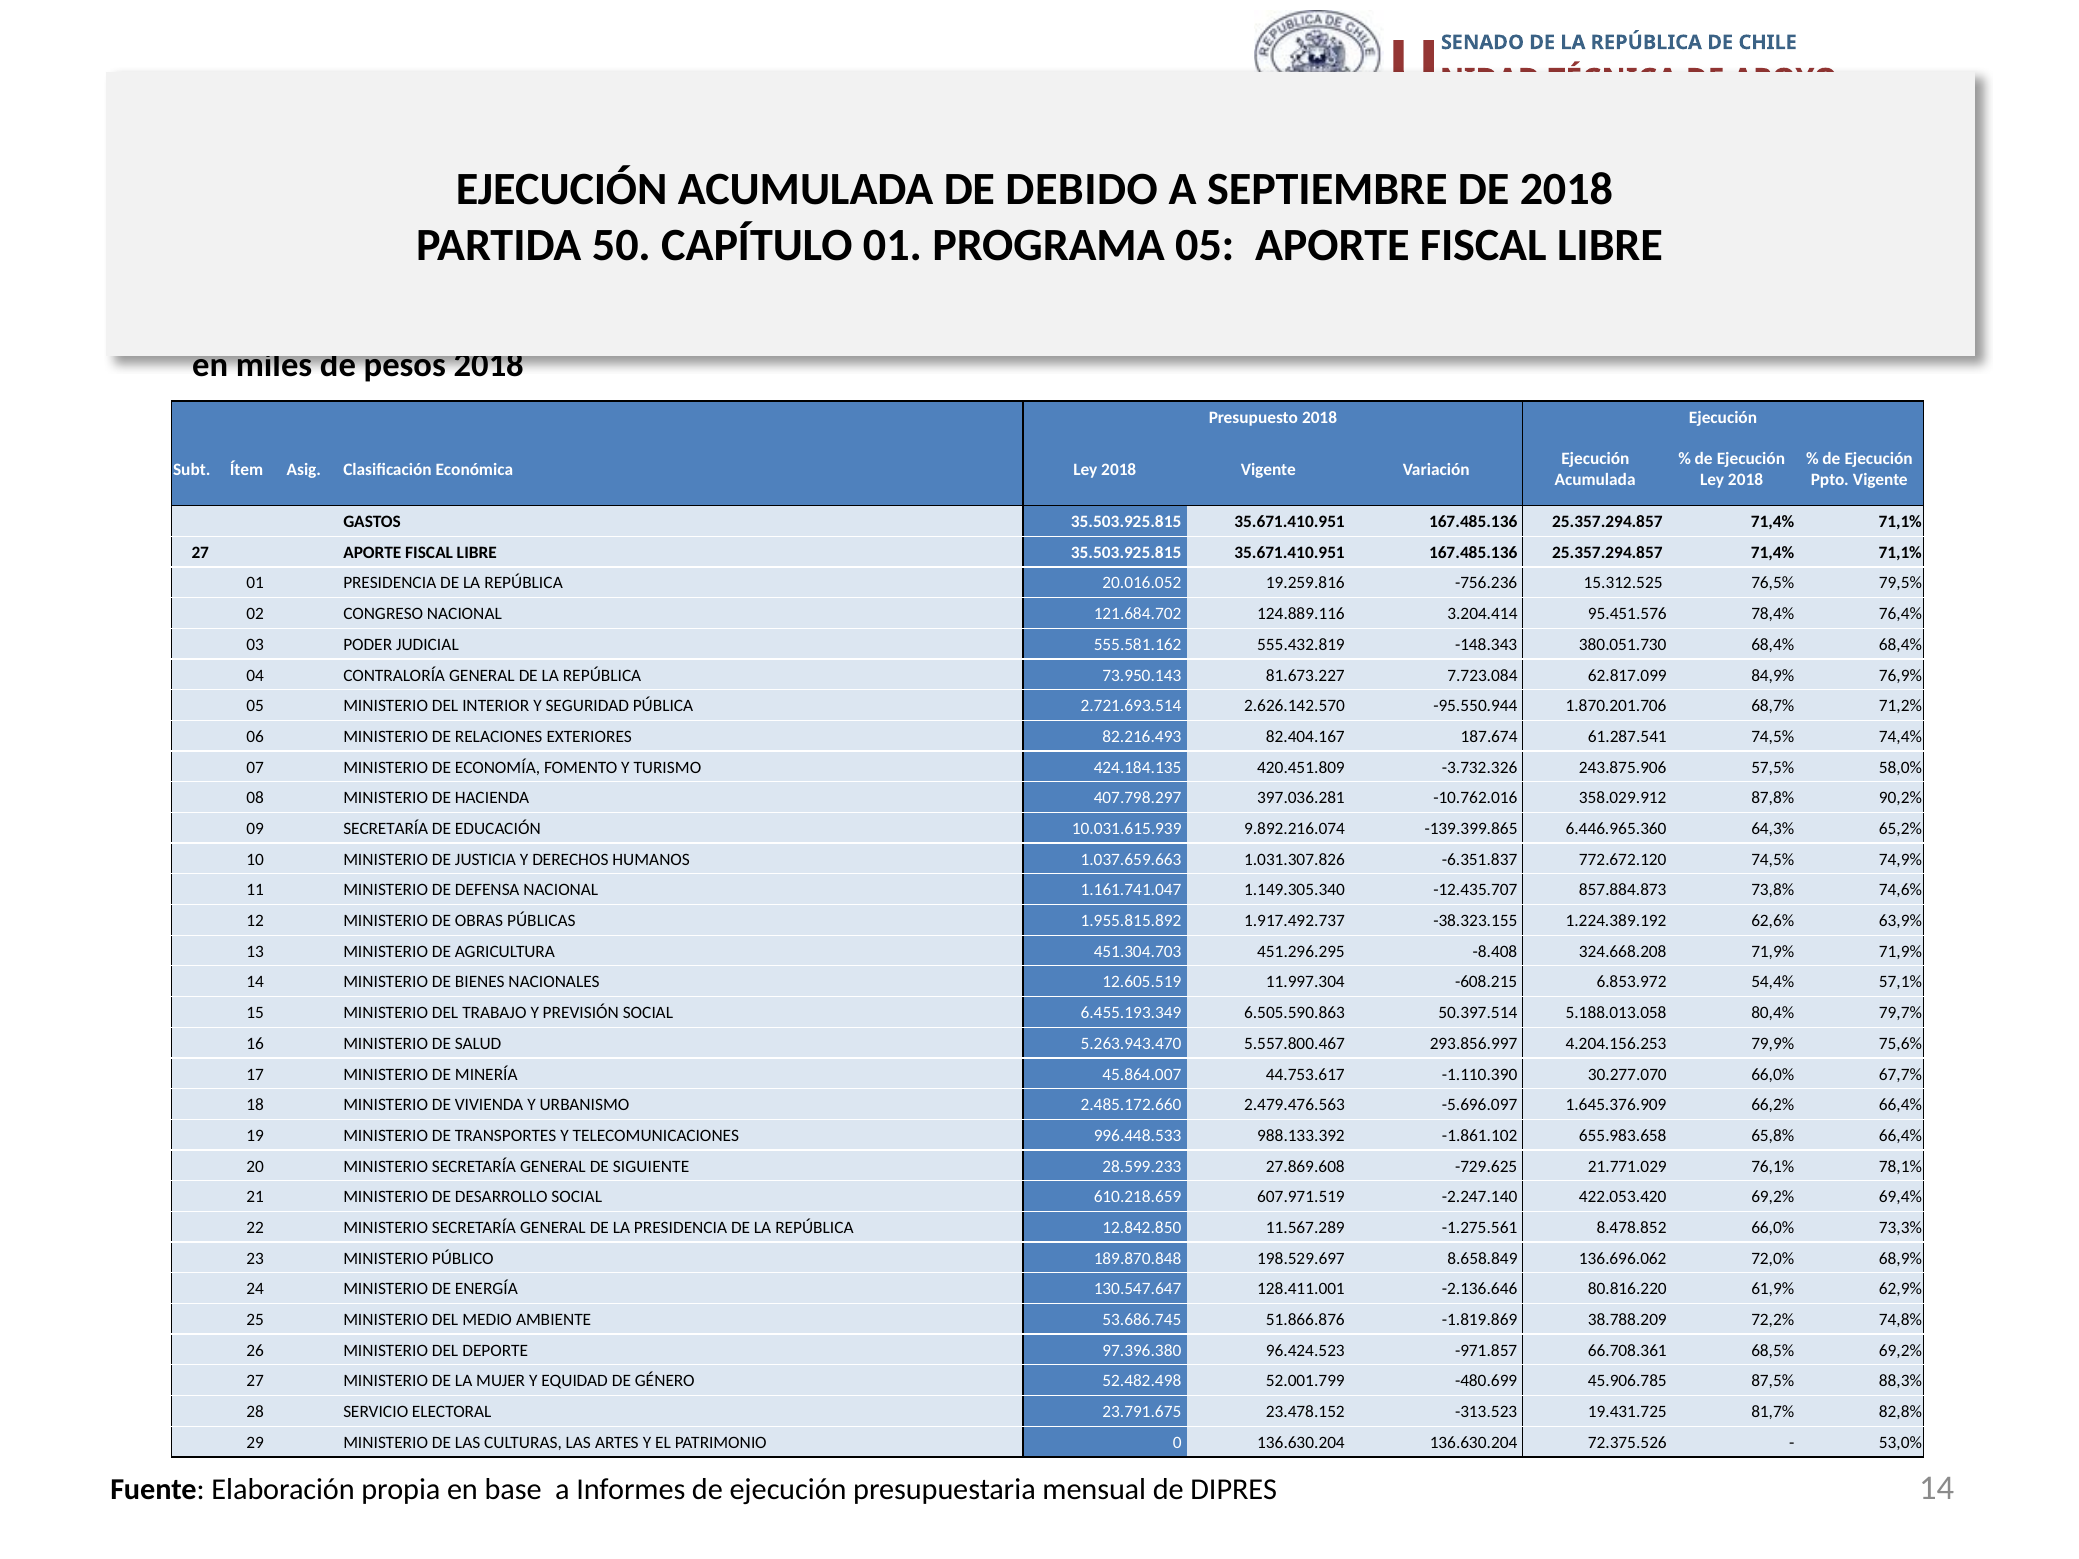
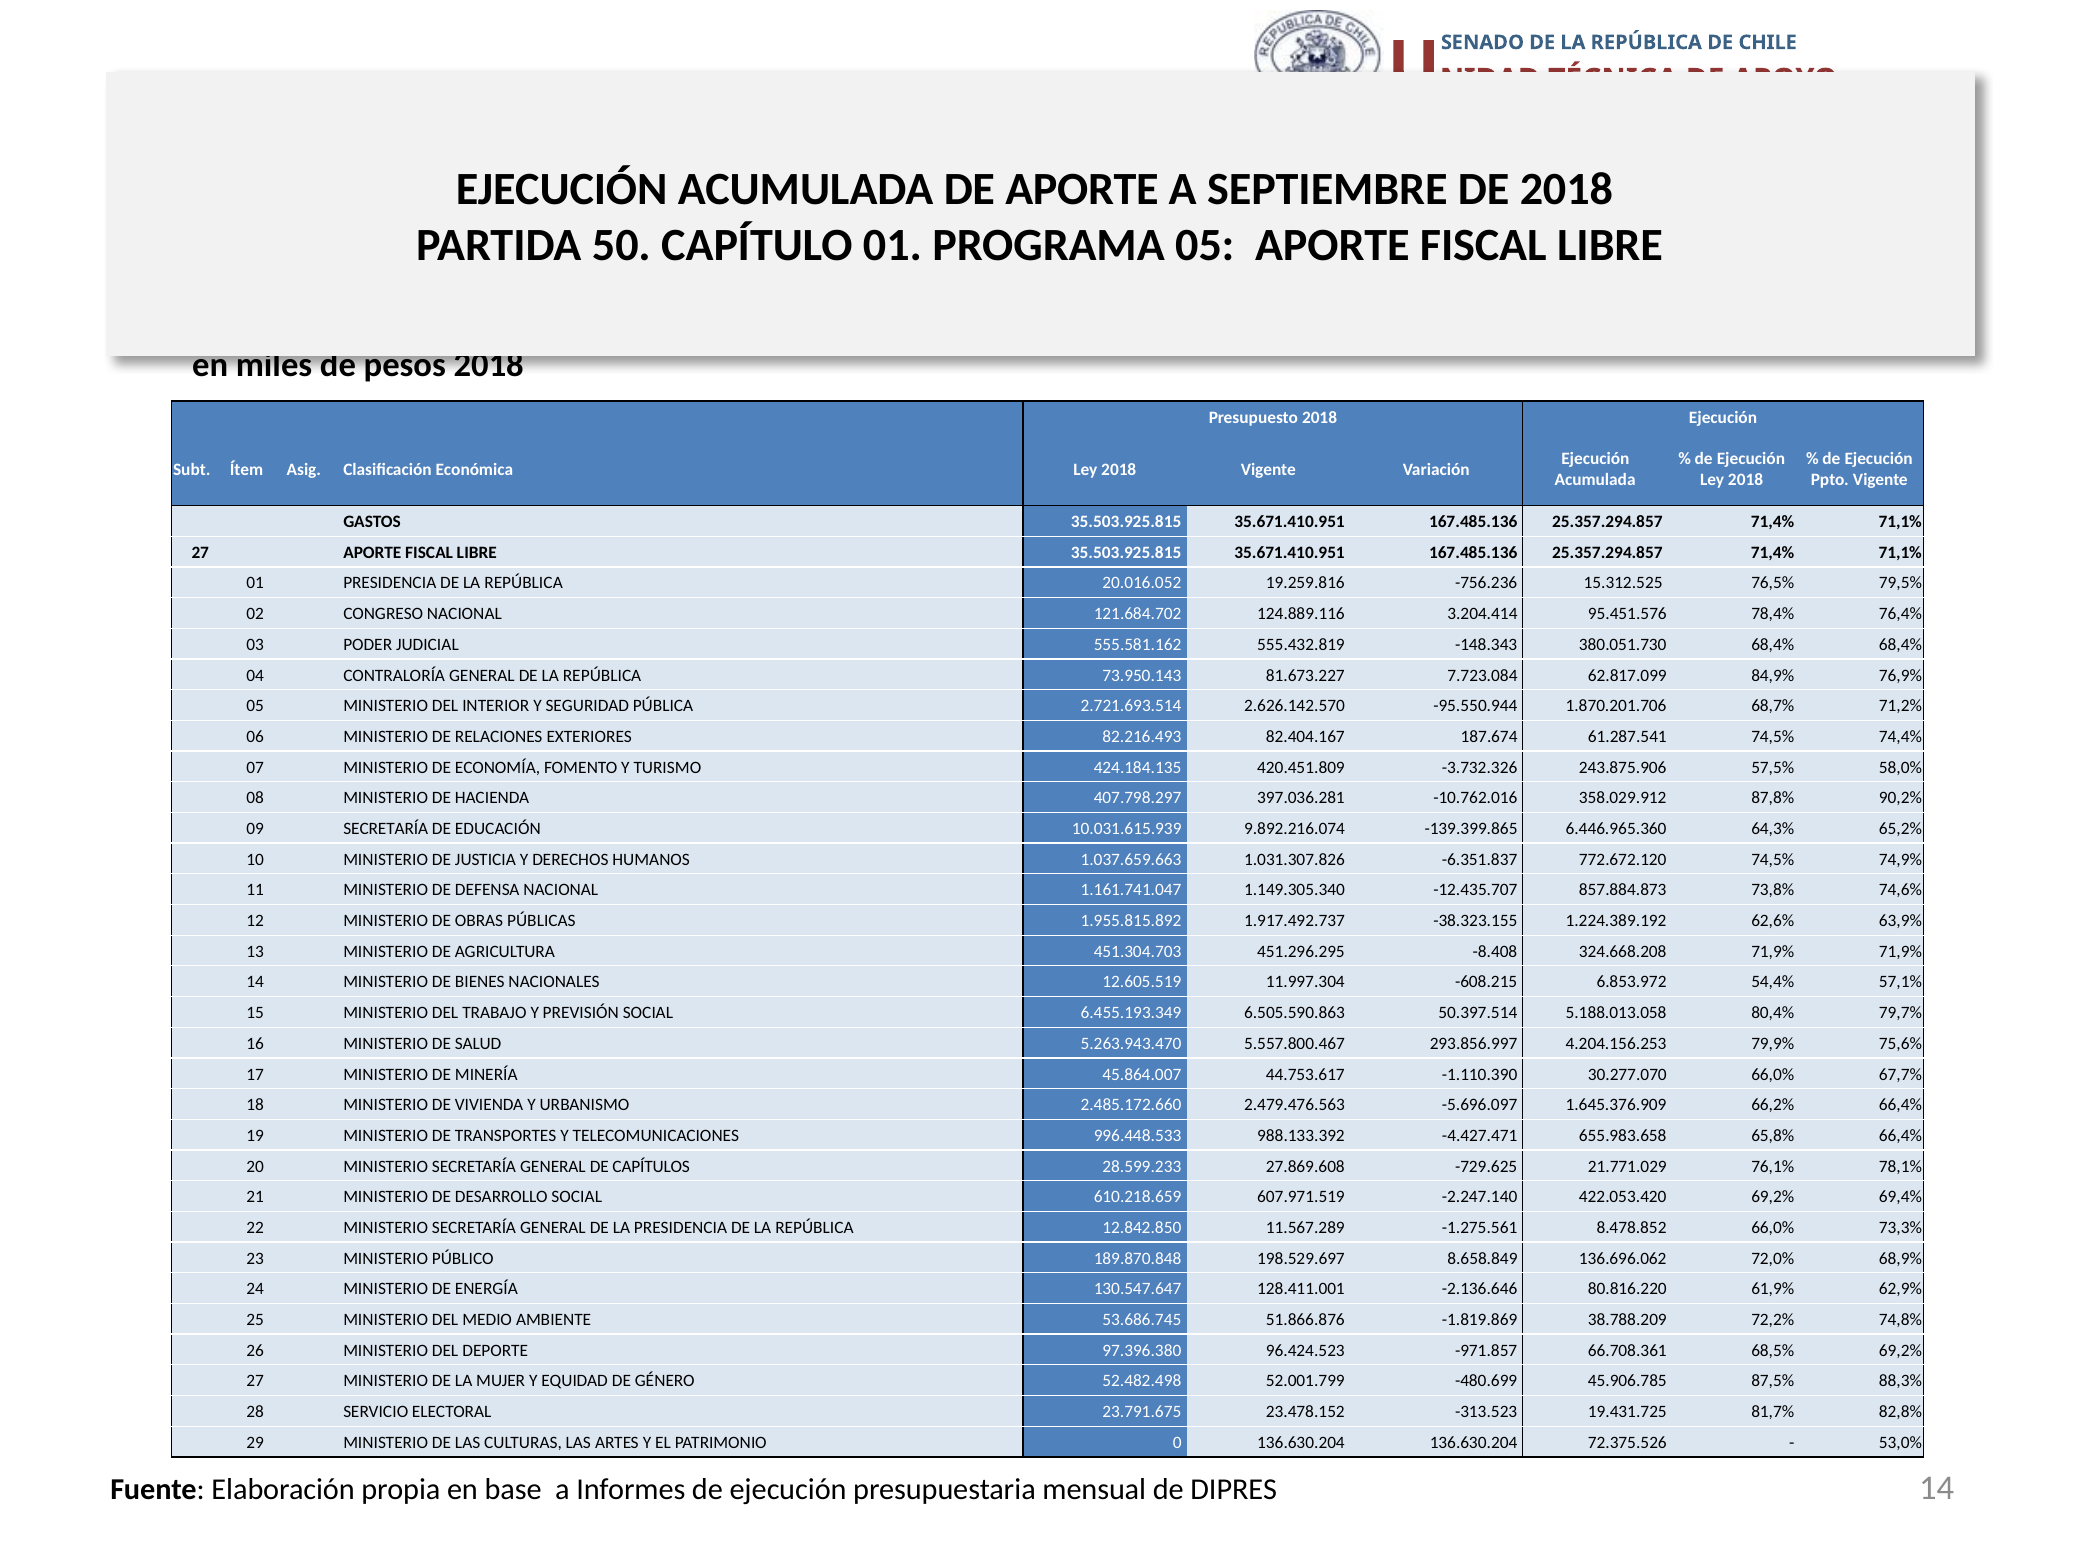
DE DEBIDO: DEBIDO -> APORTE (1082, 190)
-1.861.102: -1.861.102 -> -4.427.471 (1480, 1136)
SIGUIENTE: SIGUIENTE -> CAPÍTULOS (651, 1167)
